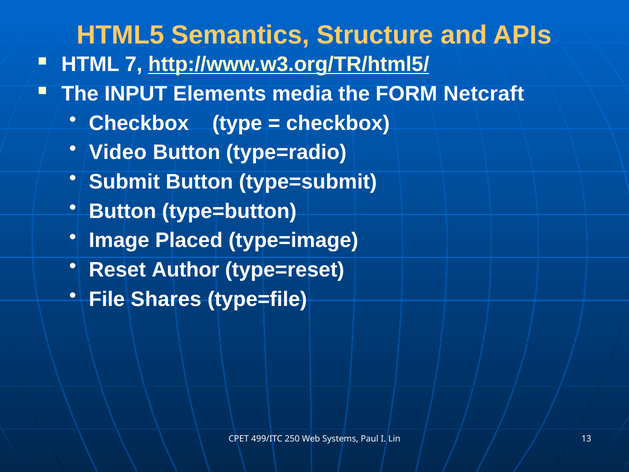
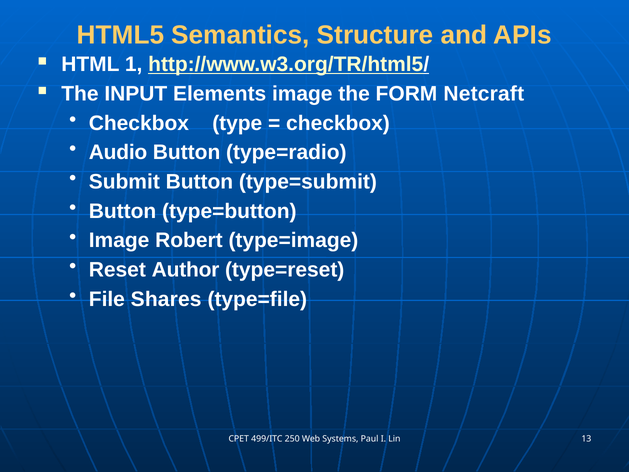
7: 7 -> 1 (134, 64)
Elements media: media -> image (302, 94)
Video: Video -> Audio (118, 152)
Placed: Placed -> Robert (189, 240)
